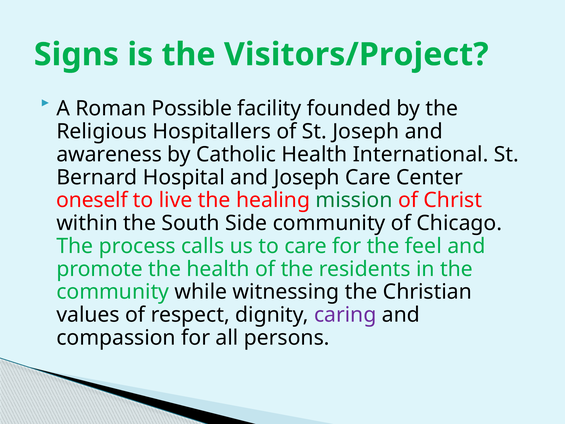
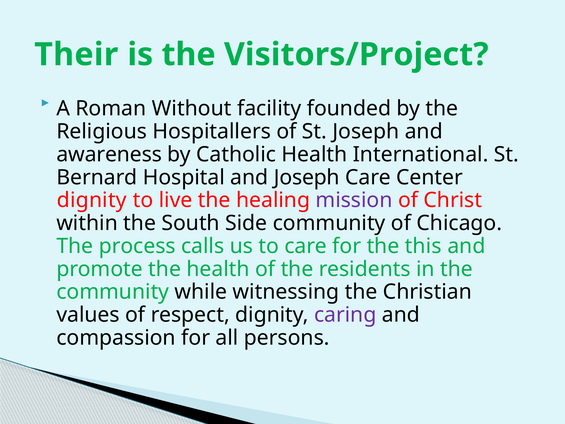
Signs: Signs -> Their (76, 55)
Possible: Possible -> Without (192, 109)
oneself: oneself -> dignity (92, 200)
mission colour: green -> purple (354, 200)
feel: feel -> this (423, 246)
